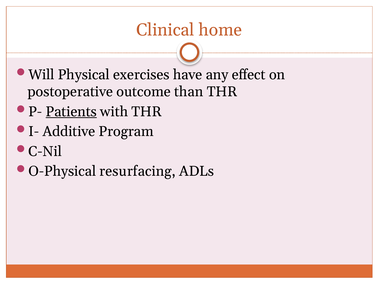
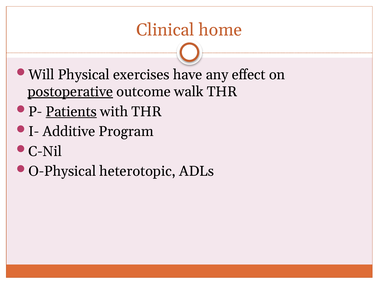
postoperative underline: none -> present (70, 92)
than: than -> walk (189, 92)
resurfacing: resurfacing -> heterotopic (138, 171)
